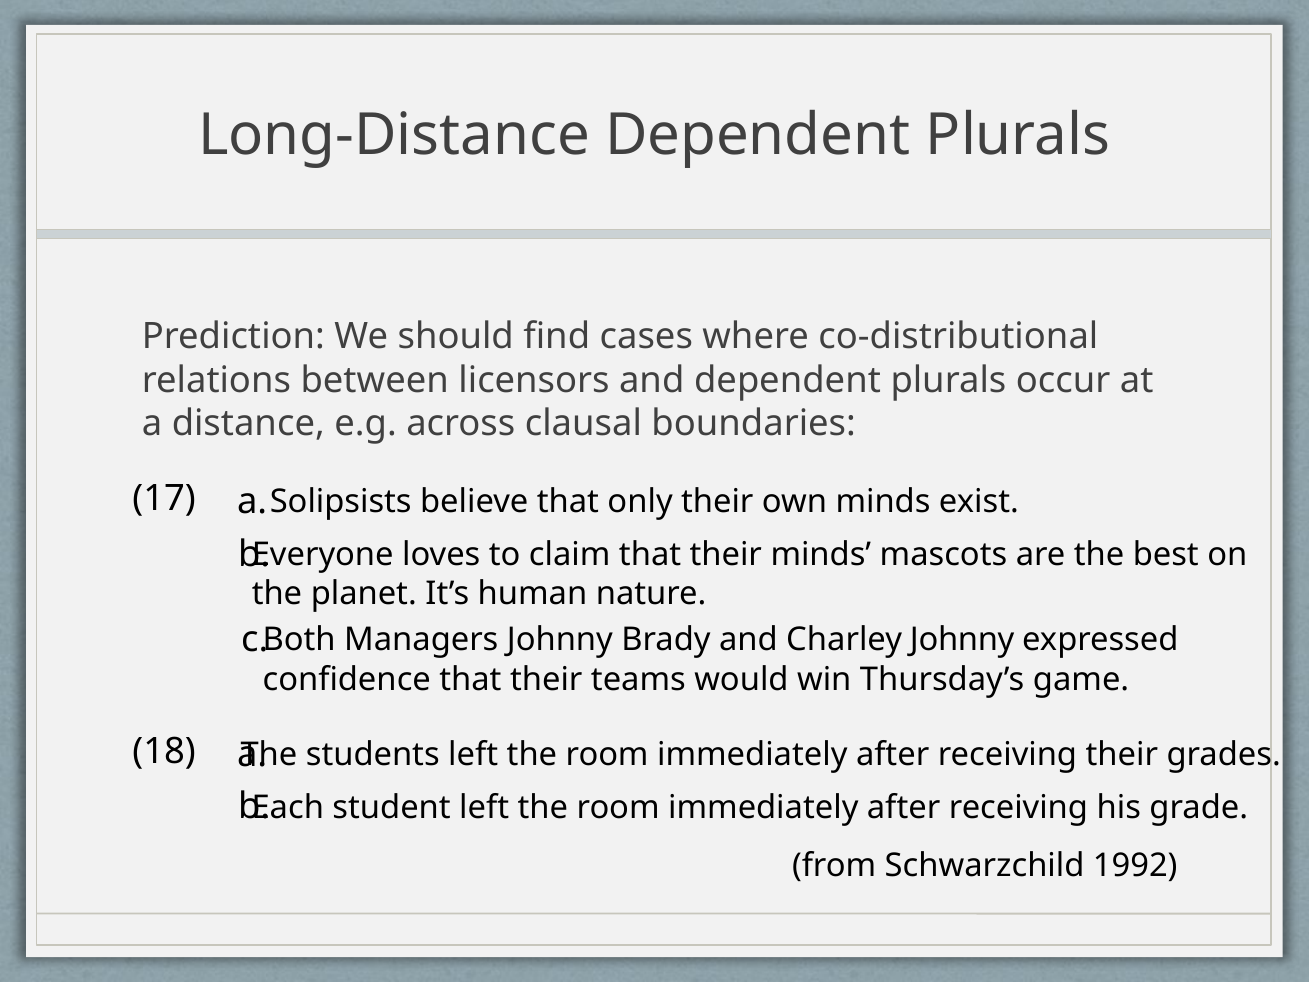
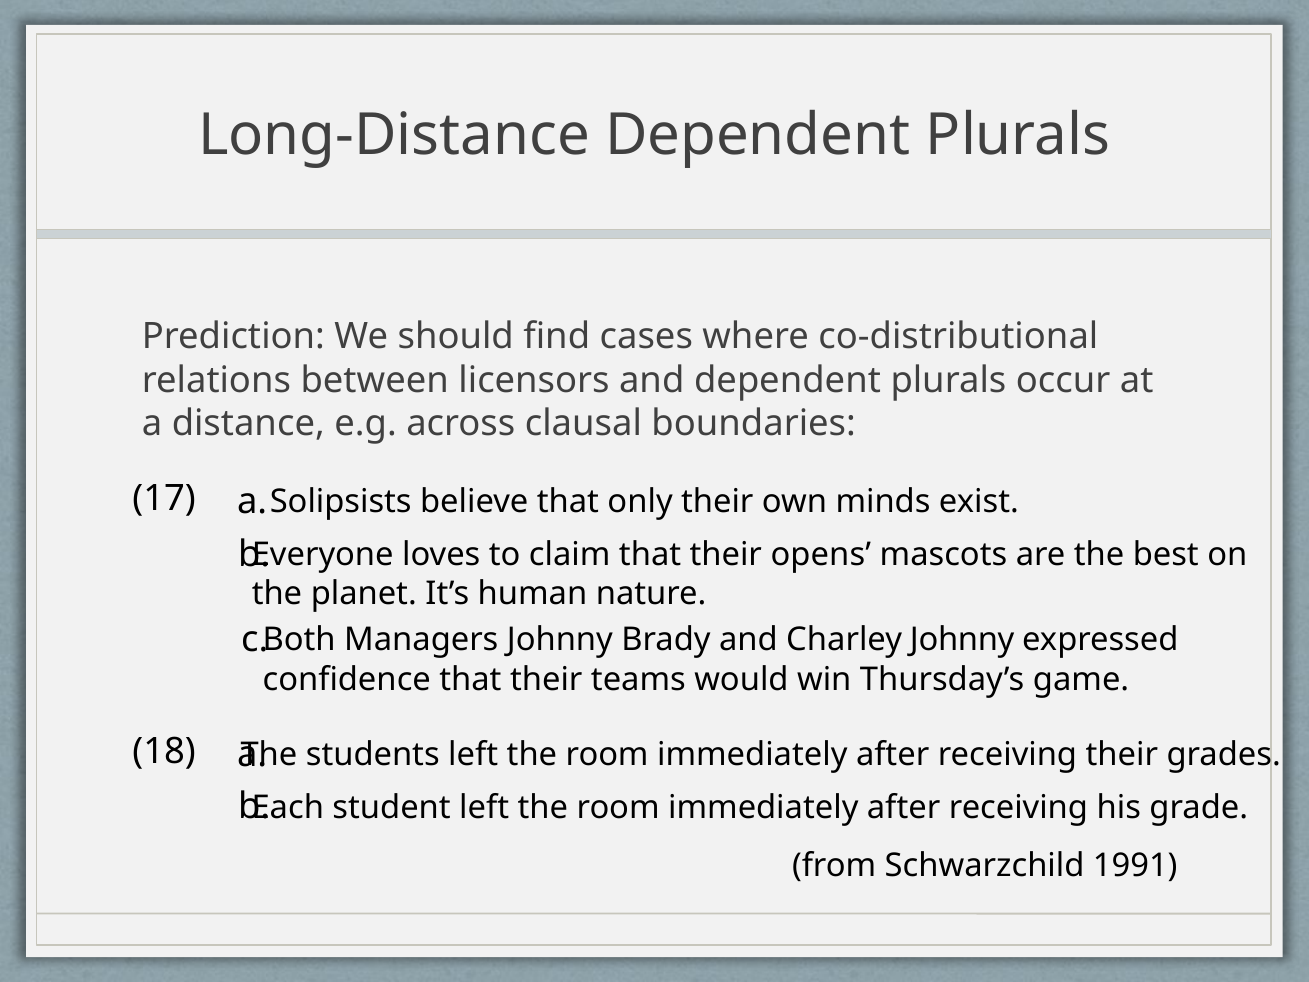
their minds: minds -> opens (821, 554)
1992: 1992 -> 1991 (1135, 865)
